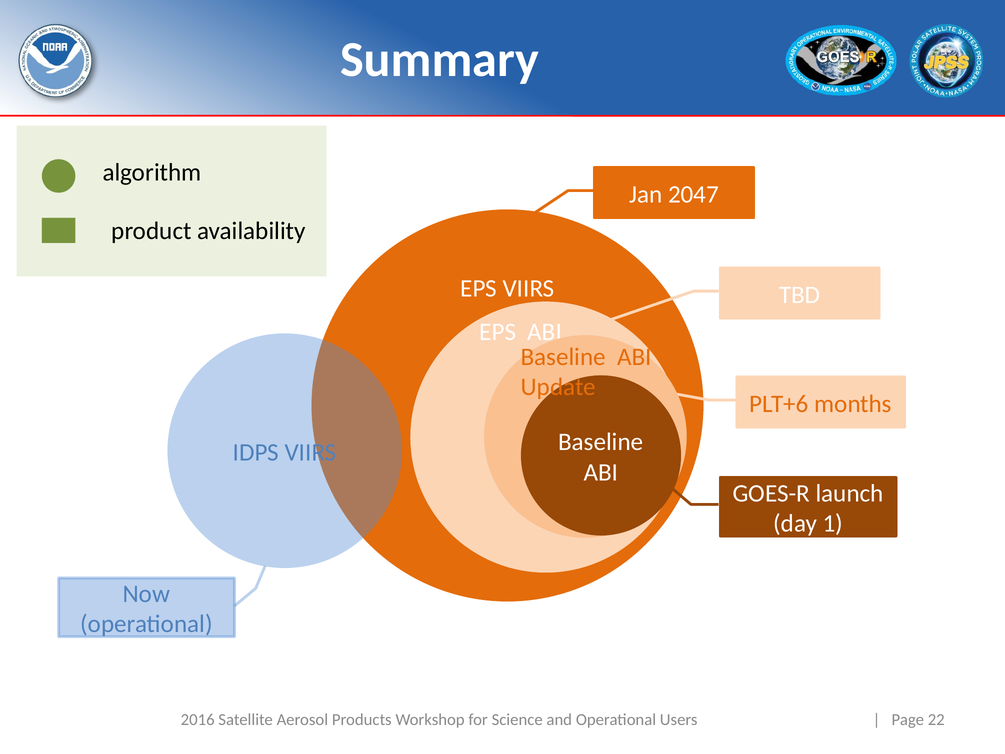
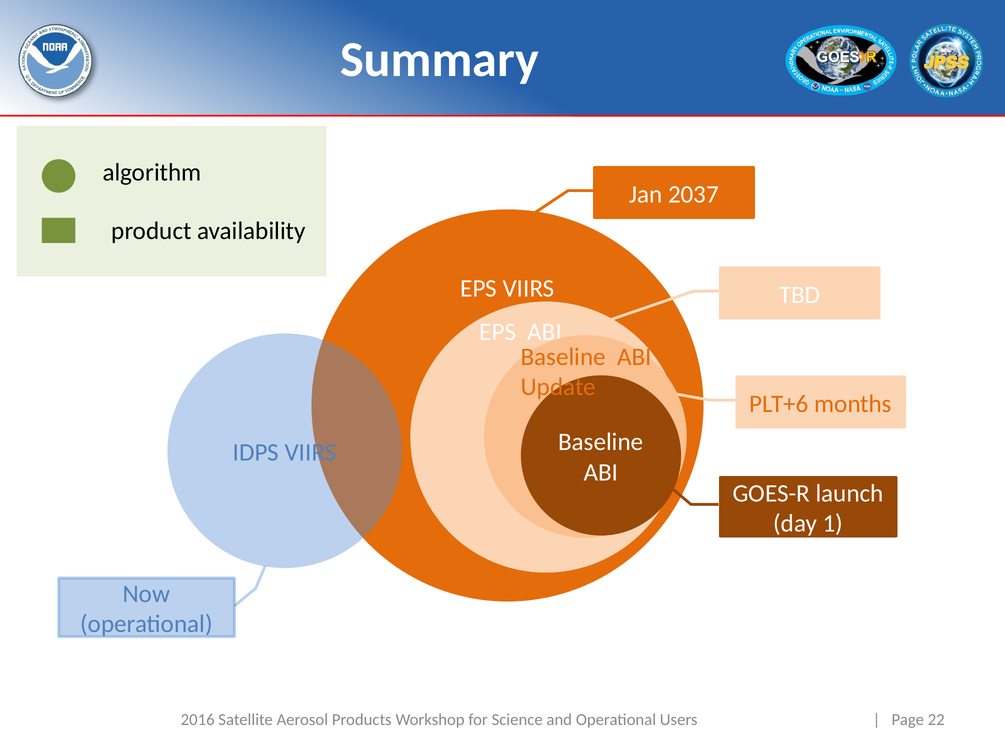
2047: 2047 -> 2037 (693, 194)
